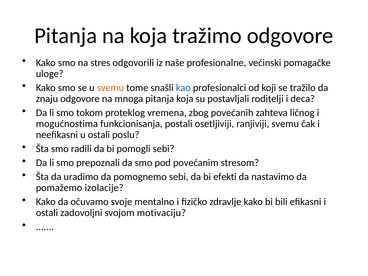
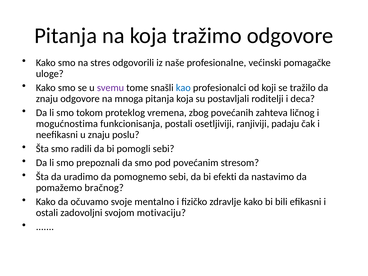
svemu colour: orange -> purple (110, 88)
ranjiviji svemu: svemu -> padaju (285, 124)
u ostali: ostali -> znaju (99, 135)
izolacije: izolacije -> bračnog (104, 188)
